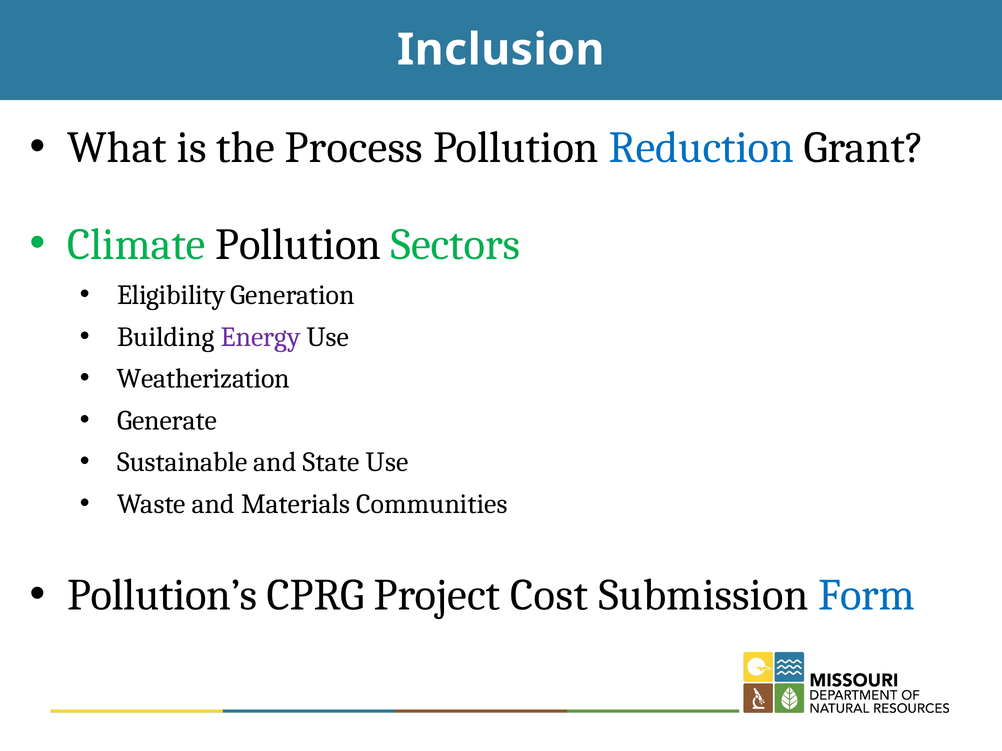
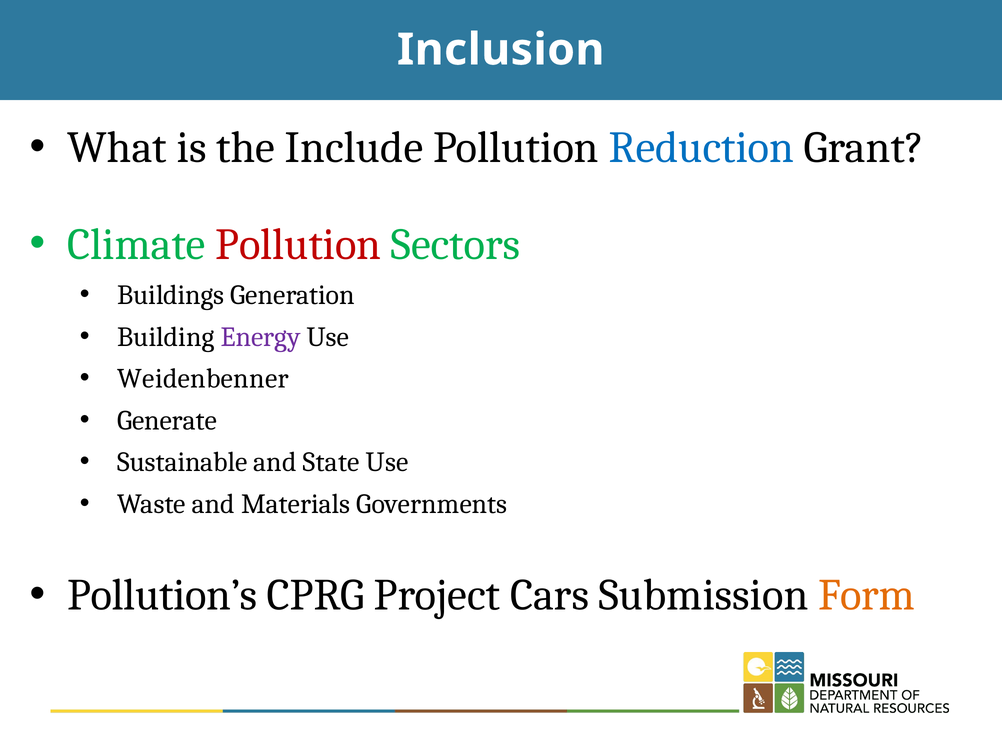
Process: Process -> Include (354, 148)
Pollution colour: black -> red (298, 245)
Eligibility: Eligibility -> Buildings (171, 295)
Weatherization: Weatherization -> Weidenbenner (203, 379)
Communities: Communities -> Governments (432, 504)
Cost: Cost -> Cars (550, 596)
Form colour: blue -> orange (866, 596)
